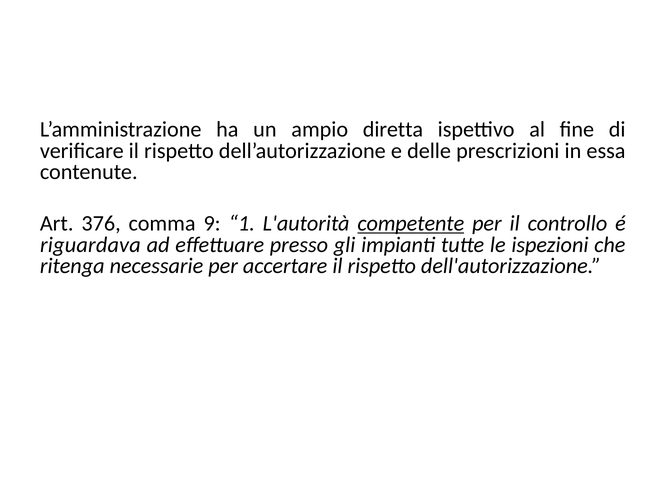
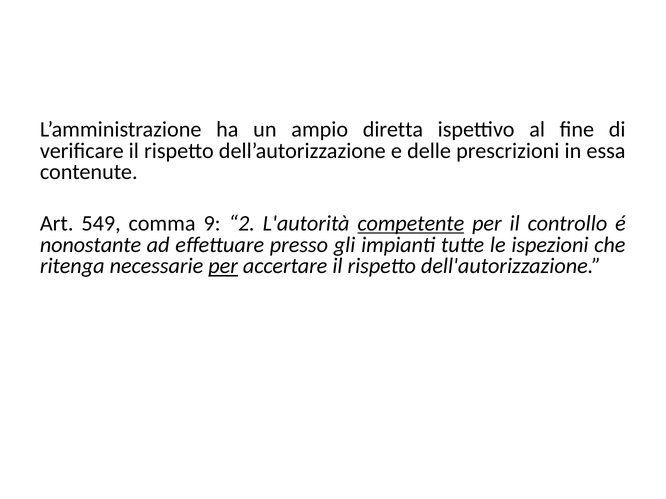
376: 376 -> 549 (101, 224)
1: 1 -> 2 (242, 224)
riguardava: riguardava -> nonostante (91, 245)
per underline: none -> present (223, 266)
